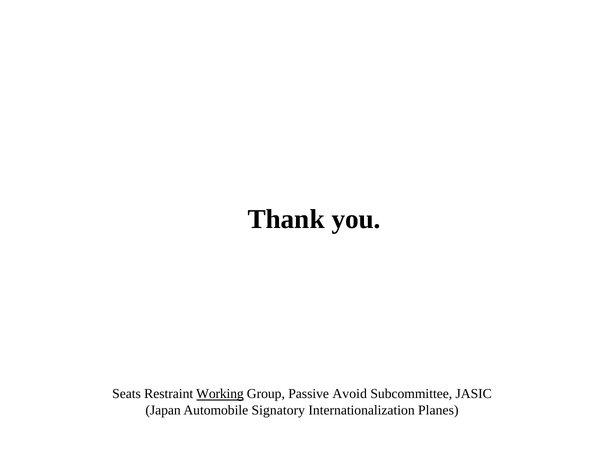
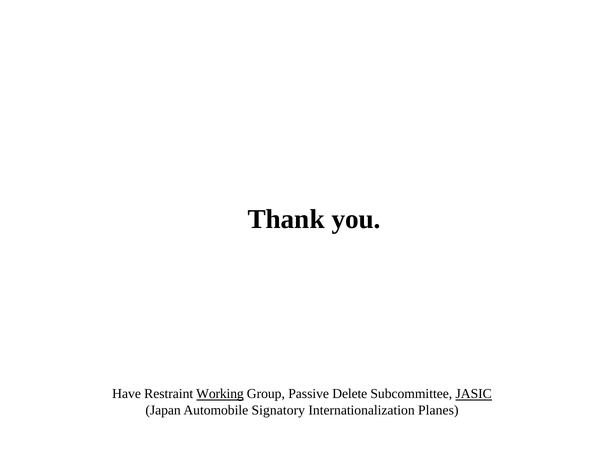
Seats: Seats -> Have (127, 394)
Avoid: Avoid -> Delete (350, 394)
JASIC underline: none -> present (474, 394)
